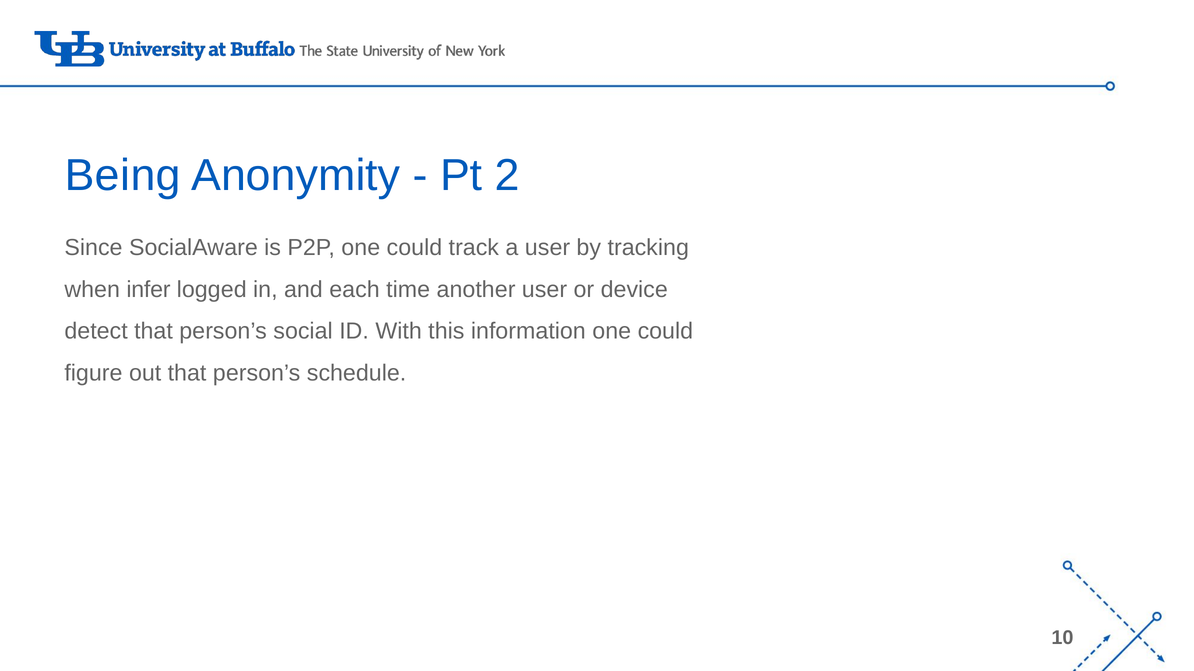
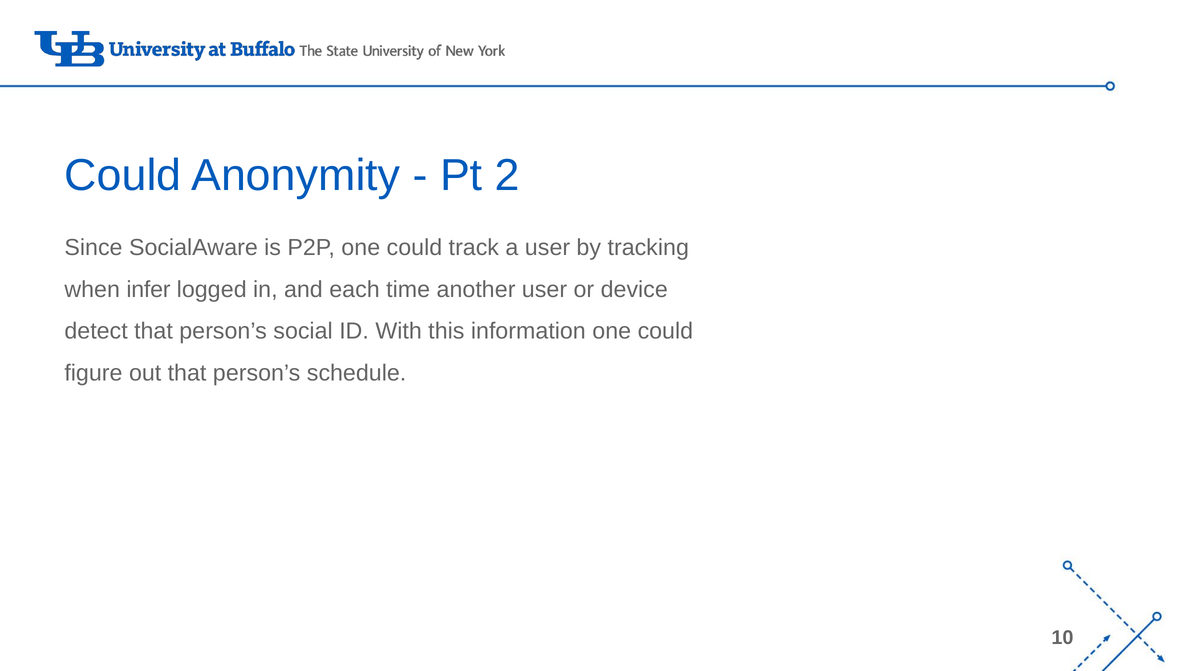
Being: Being -> Could (123, 176)
